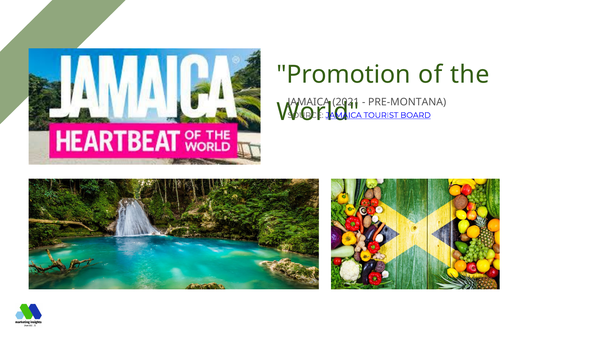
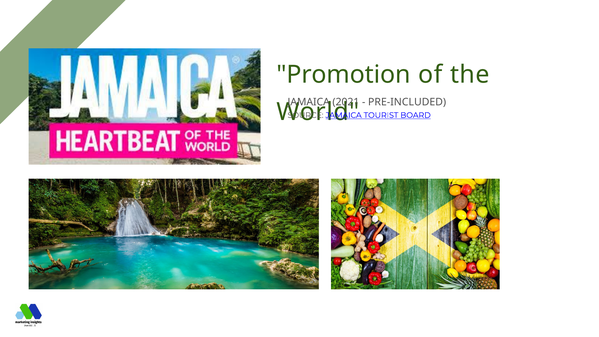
PRE-MONTANA: PRE-MONTANA -> PRE-INCLUDED (407, 102)
